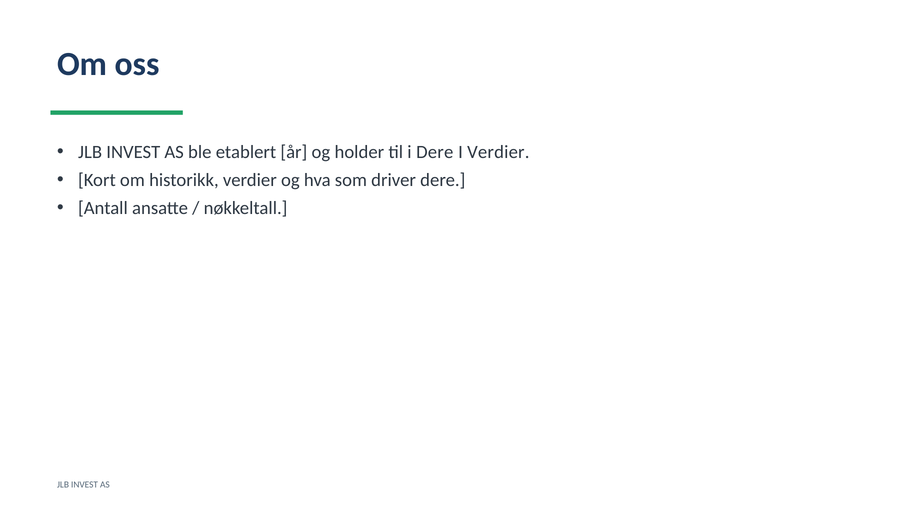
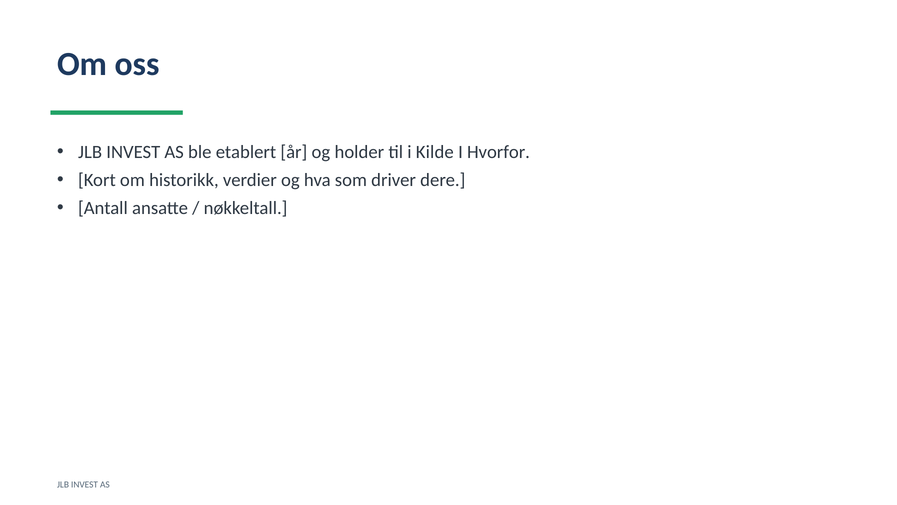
i Dere: Dere -> Kilde (435, 152)
I Verdier: Verdier -> Hvorfor (498, 152)
